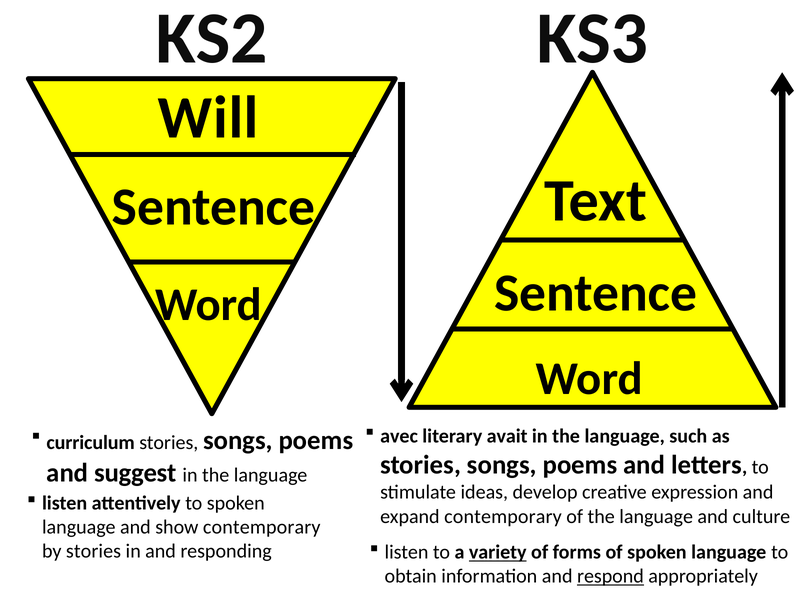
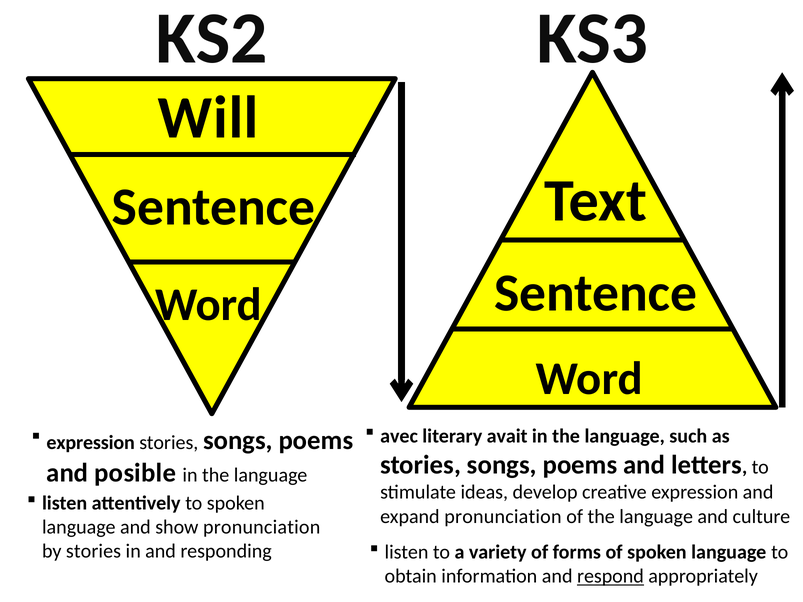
curriculum: curriculum -> expression (91, 443)
suggest: suggest -> posible (135, 473)
expand contemporary: contemporary -> pronunciation (503, 517)
show contemporary: contemporary -> pronunciation (262, 527)
variety underline: present -> none (498, 552)
